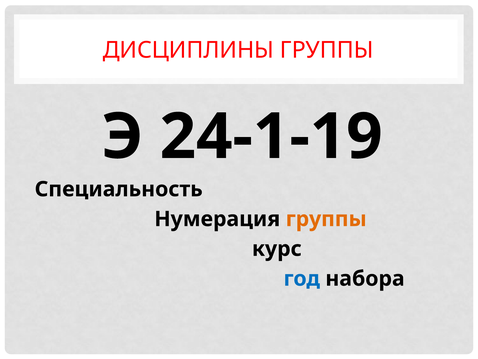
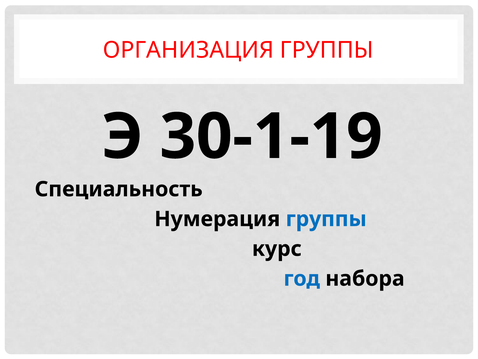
ДИСЦИПЛИНЫ: ДИСЦИПЛИНЫ -> ОРГАНИЗАЦИЯ (188, 50)
24-1-19: 24-1-19 -> 30-1-19 (271, 137)
группы colour: orange -> blue (326, 219)
